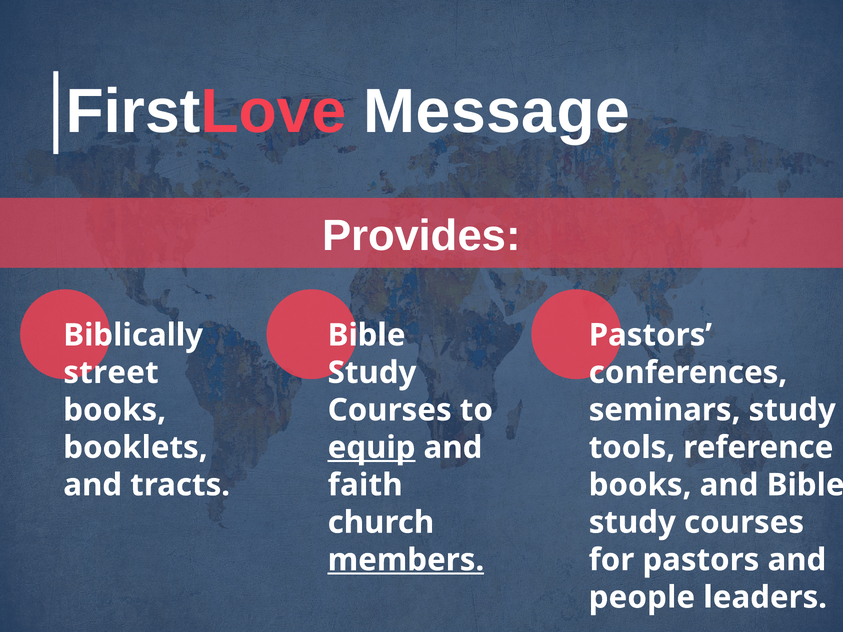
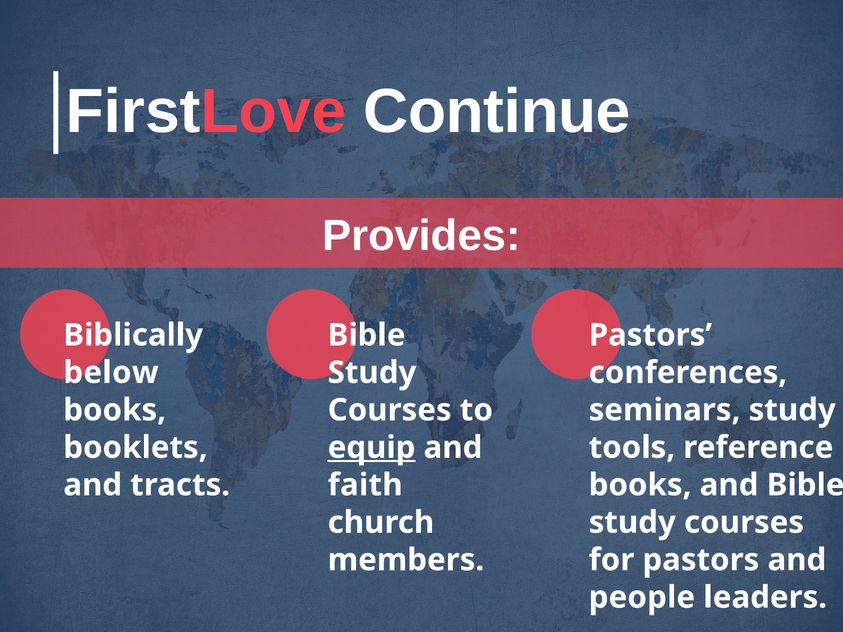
Message: Message -> Continue (497, 112)
street: street -> below (111, 373)
members underline: present -> none (406, 560)
